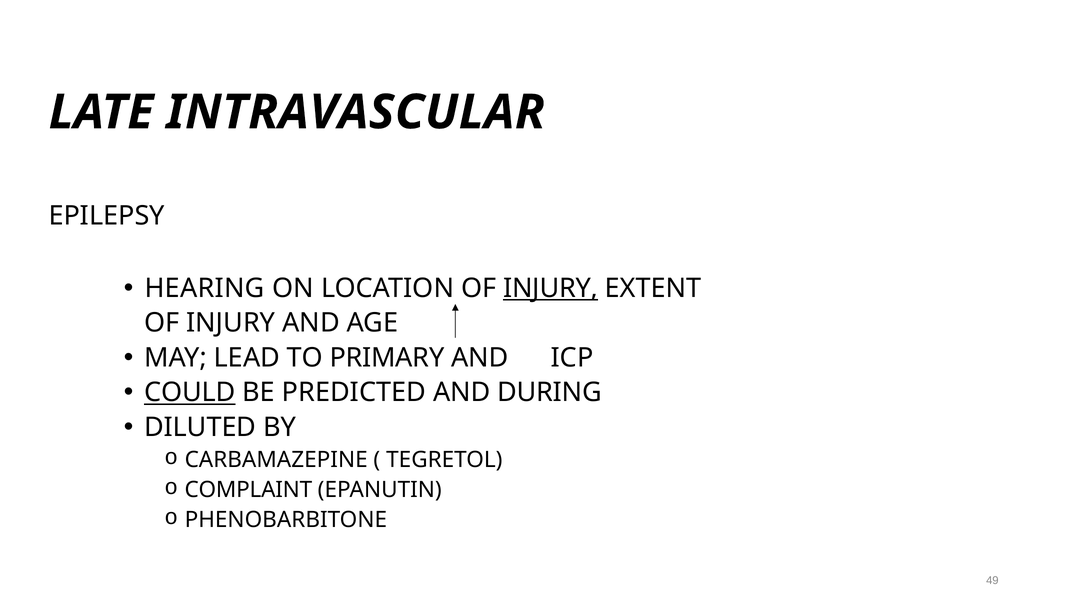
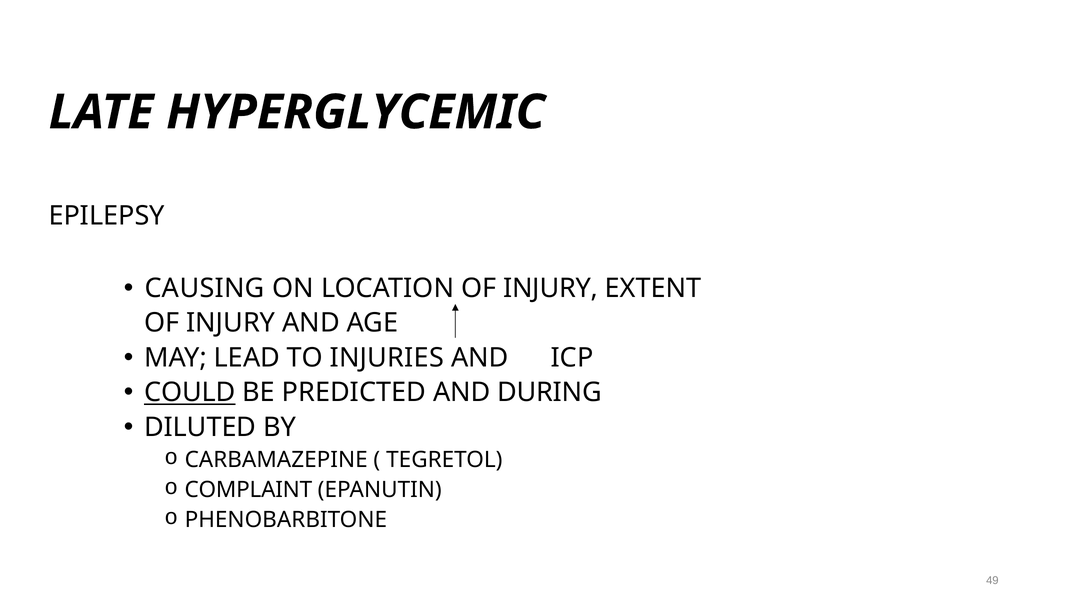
INTRAVASCULAR: INTRAVASCULAR -> HYPERGLYCEMIC (356, 112)
HEARING: HEARING -> CAUSING (205, 288)
INJURY underline: present -> none (551, 288)
PRIMARY: PRIMARY -> INJURIES (387, 358)
